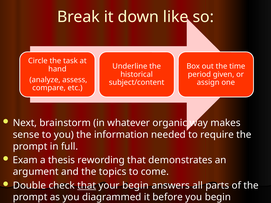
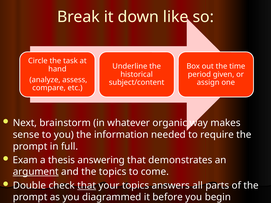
rewording: rewording -> answering (101, 160)
argument underline: none -> present (36, 172)
your begin: begin -> topics (136, 186)
